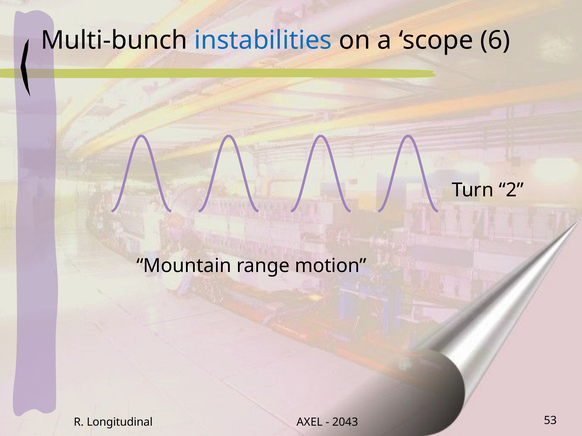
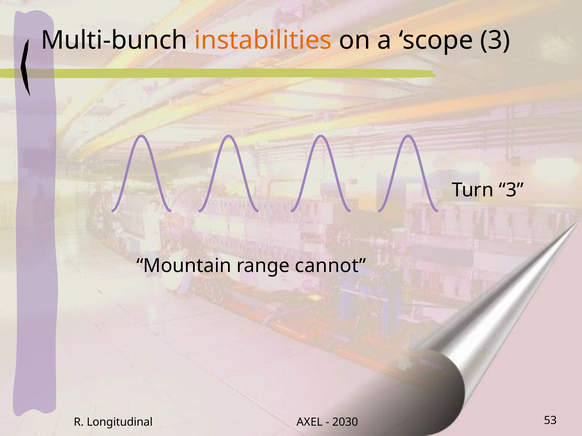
instabilities colour: blue -> orange (263, 40)
scope 6: 6 -> 3 (495, 40)
Turn 2: 2 -> 3 (511, 190)
motion: motion -> cannot (331, 266)
2043: 2043 -> 2030 (345, 423)
